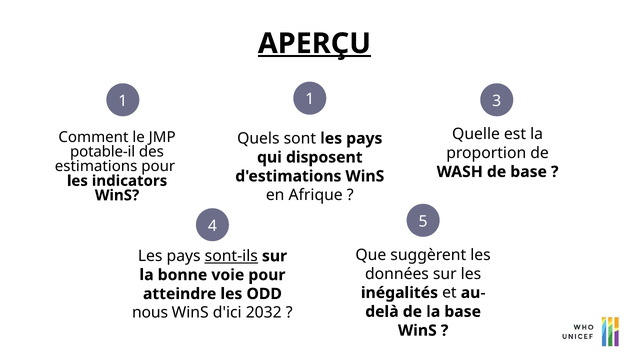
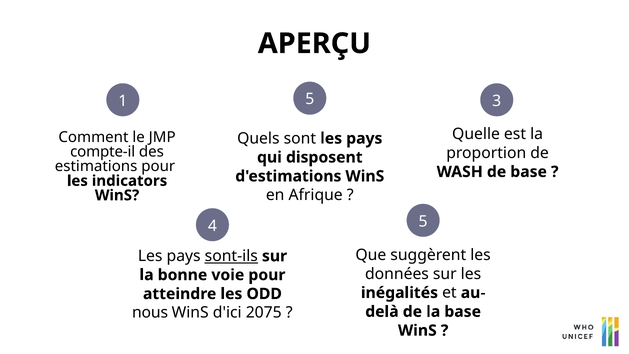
APERÇU underline: present -> none (314, 44)
1 1: 1 -> 5 (310, 99)
potable-il: potable-il -> compte-il (103, 152)
2032: 2032 -> 2075 (264, 313)
